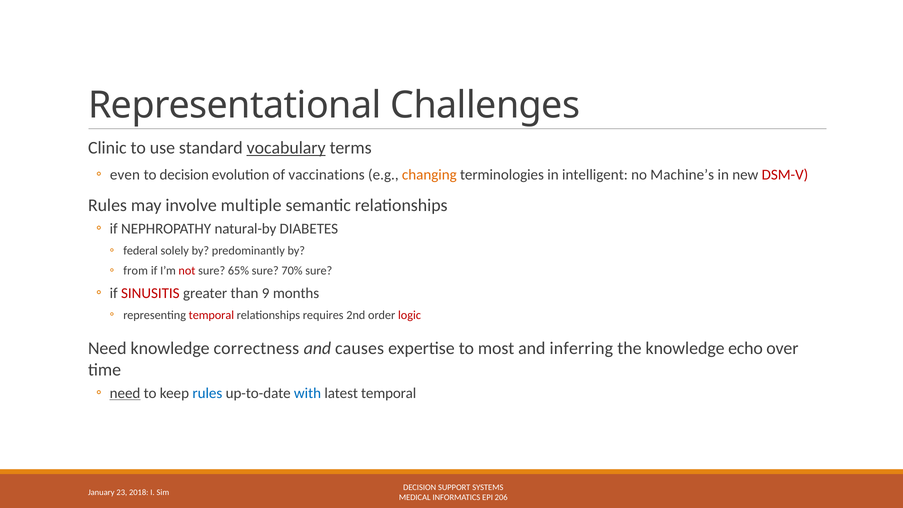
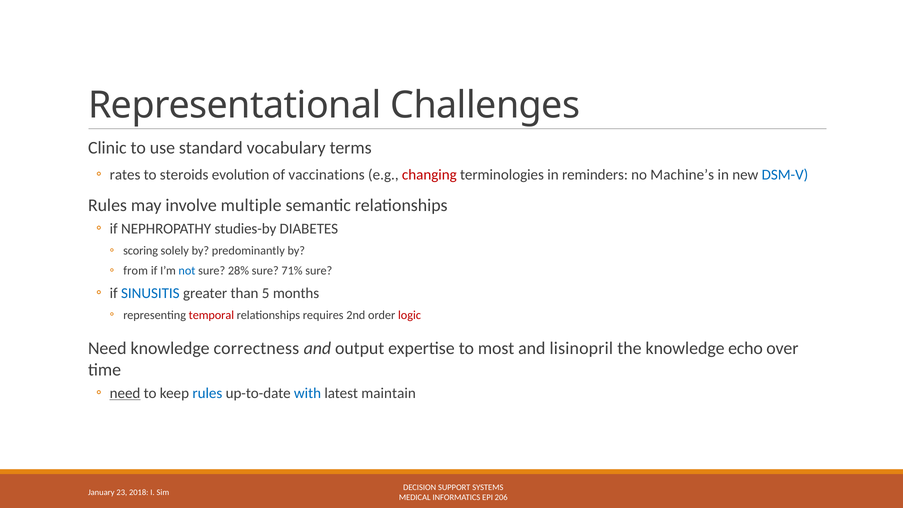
vocabulary underline: present -> none (286, 148)
even: even -> rates (125, 175)
to decision: decision -> steroids (184, 175)
changing colour: orange -> red (429, 175)
intelligent: intelligent -> reminders (595, 175)
DSM-V colour: red -> blue (785, 175)
natural-by: natural-by -> studies-by (245, 229)
federal: federal -> scoring (141, 251)
not colour: red -> blue (187, 271)
65%: 65% -> 28% (238, 271)
70%: 70% -> 71% (292, 271)
SINUSITIS colour: red -> blue (150, 293)
9: 9 -> 5 (266, 293)
causes: causes -> output (360, 348)
inferring: inferring -> lisinopril (581, 348)
latest temporal: temporal -> maintain (389, 393)
